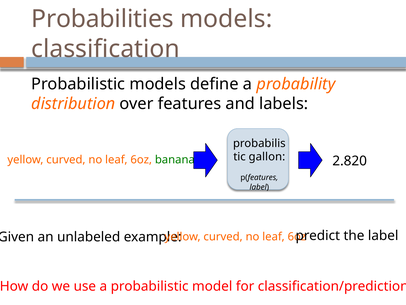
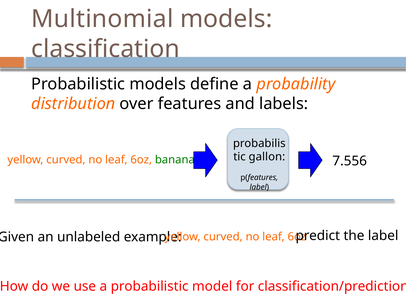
Probabilities: Probabilities -> Multinomial (102, 19)
2.820: 2.820 -> 7.556 (350, 161)
